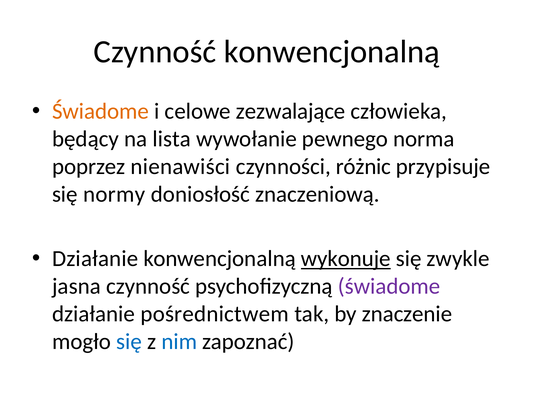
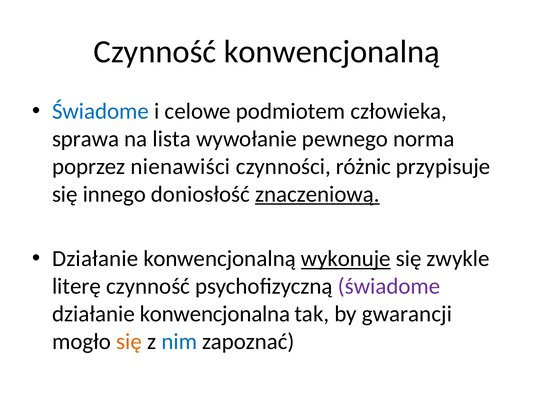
Świadome colour: orange -> blue (101, 112)
zezwalające: zezwalające -> podmiotem (291, 112)
będący: będący -> sprawa (86, 139)
normy: normy -> innego (114, 194)
znaczeniową underline: none -> present (317, 194)
jasna: jasna -> literę (77, 287)
pośrednictwem: pośrednictwem -> konwencjonalna (215, 314)
znaczenie: znaczenie -> gwarancji (407, 314)
się colour: blue -> orange (129, 342)
